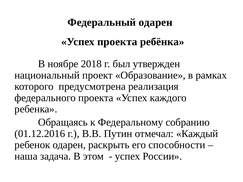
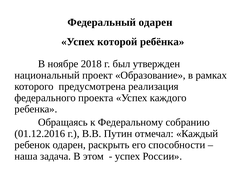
Успех проекта: проекта -> которой (117, 42)
